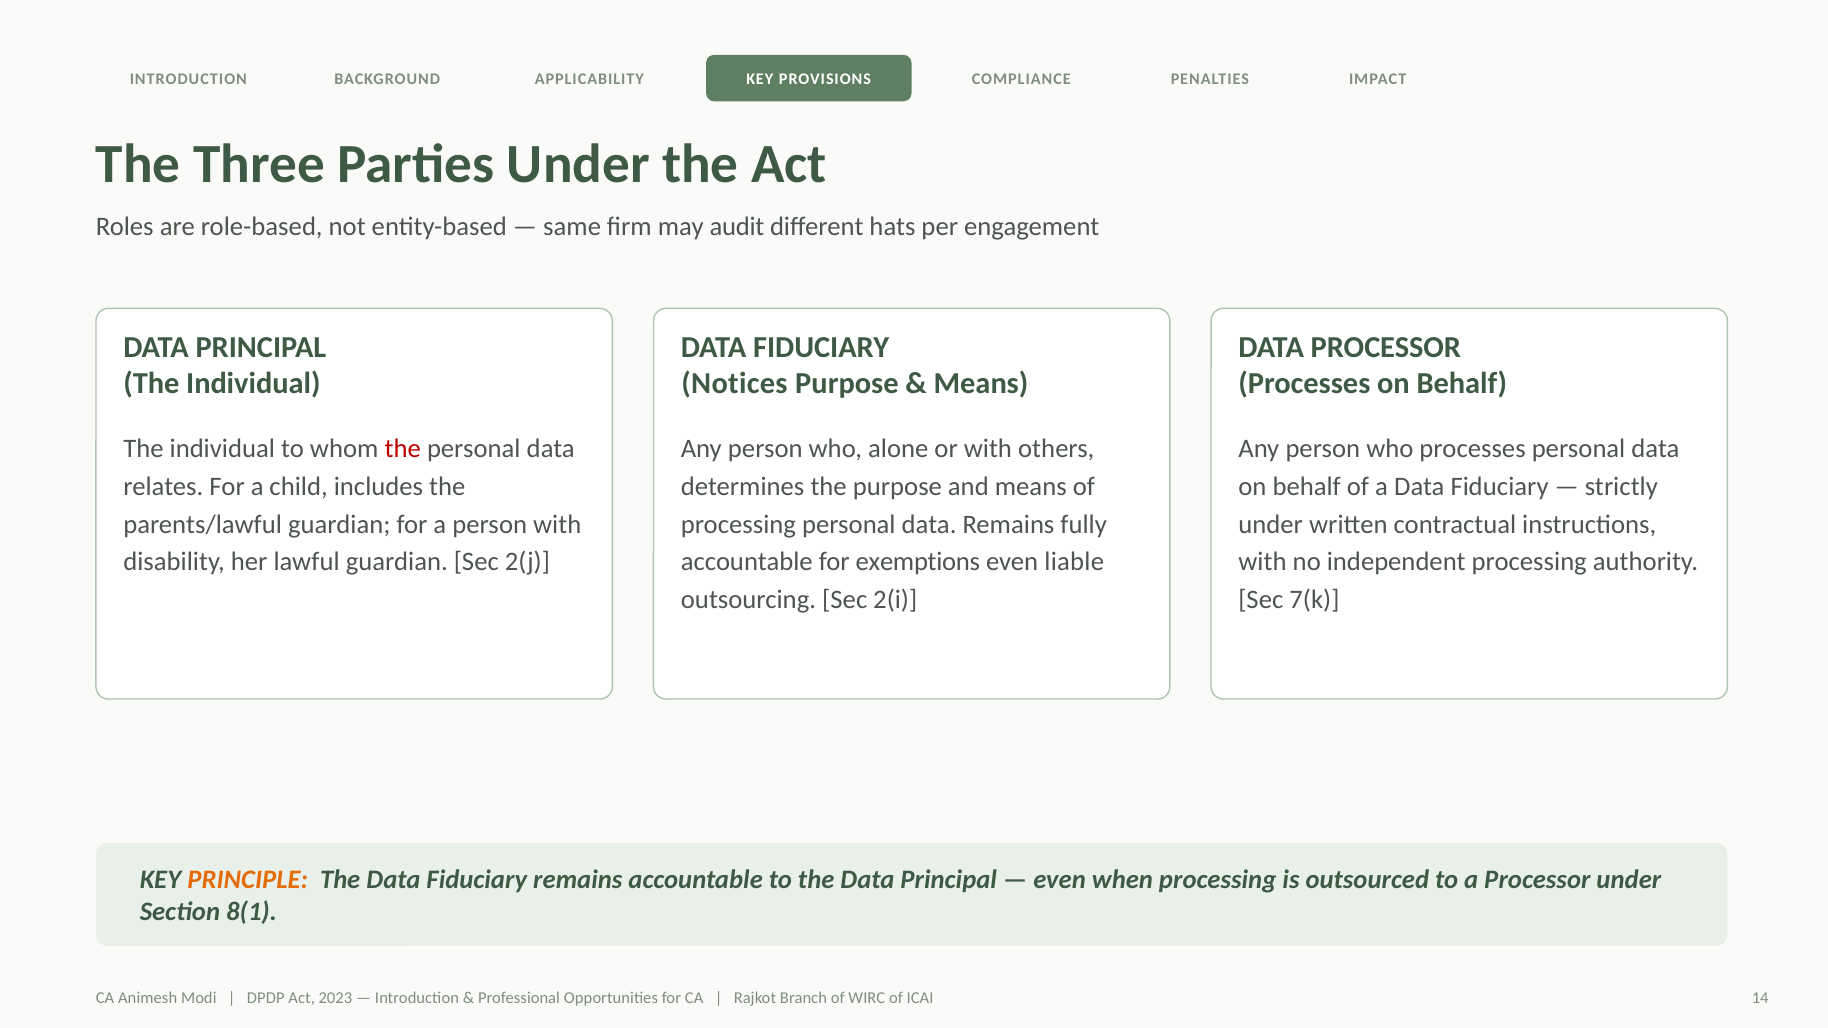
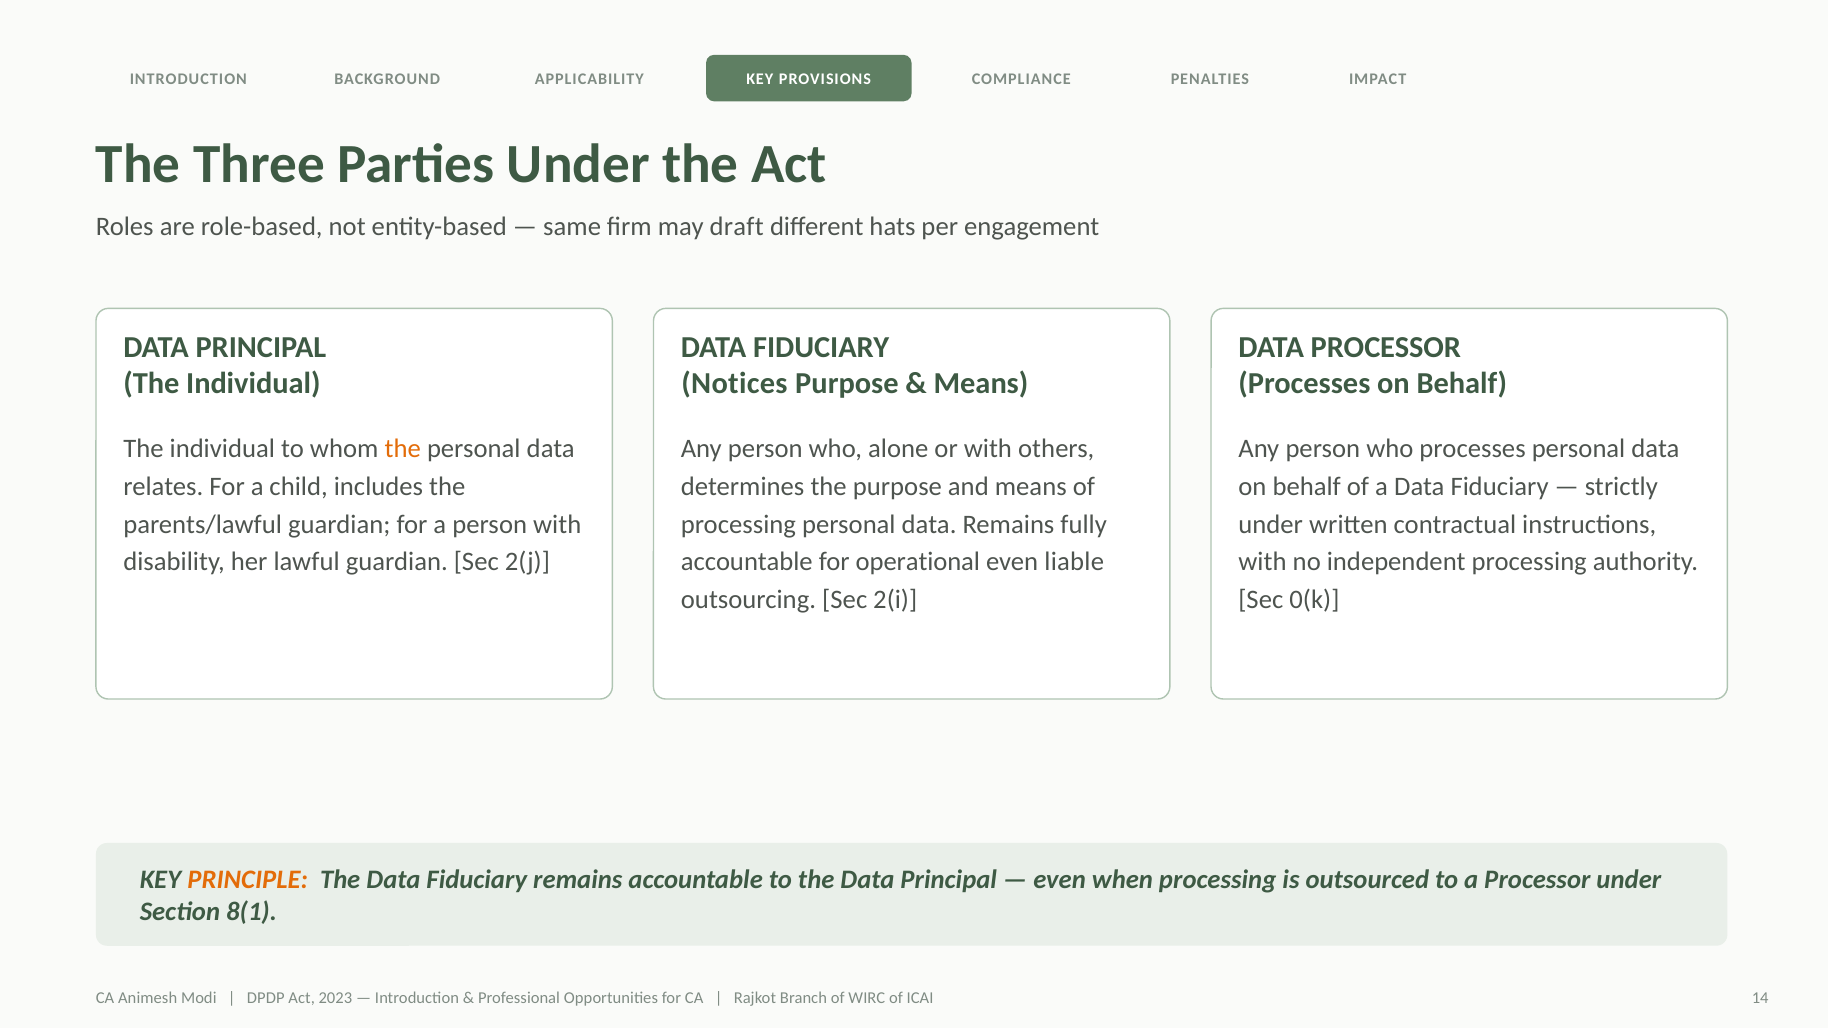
audit: audit -> draft (737, 227)
the colour: red -> orange (403, 449)
exemptions: exemptions -> operational (918, 562)
7(k: 7(k -> 0(k (1314, 600)
